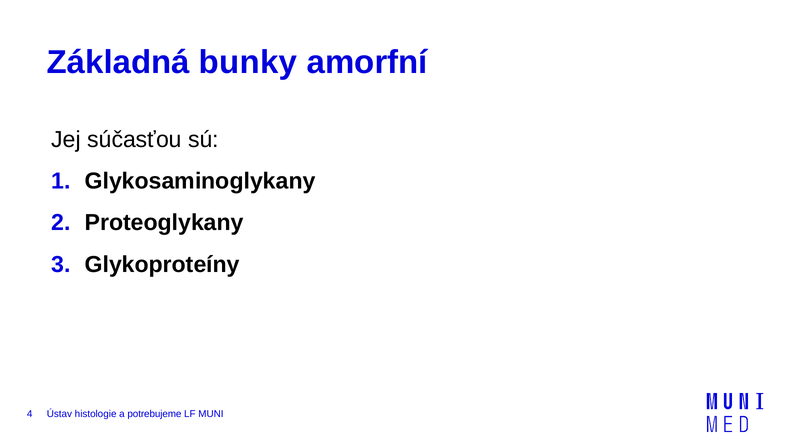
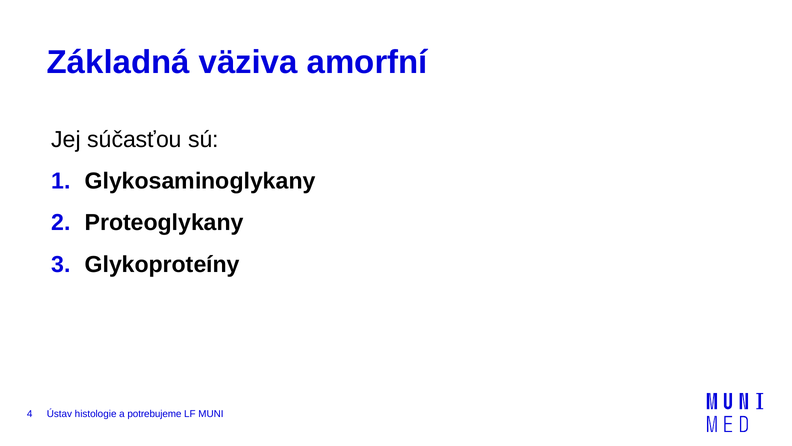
bunky: bunky -> väziva (248, 62)
